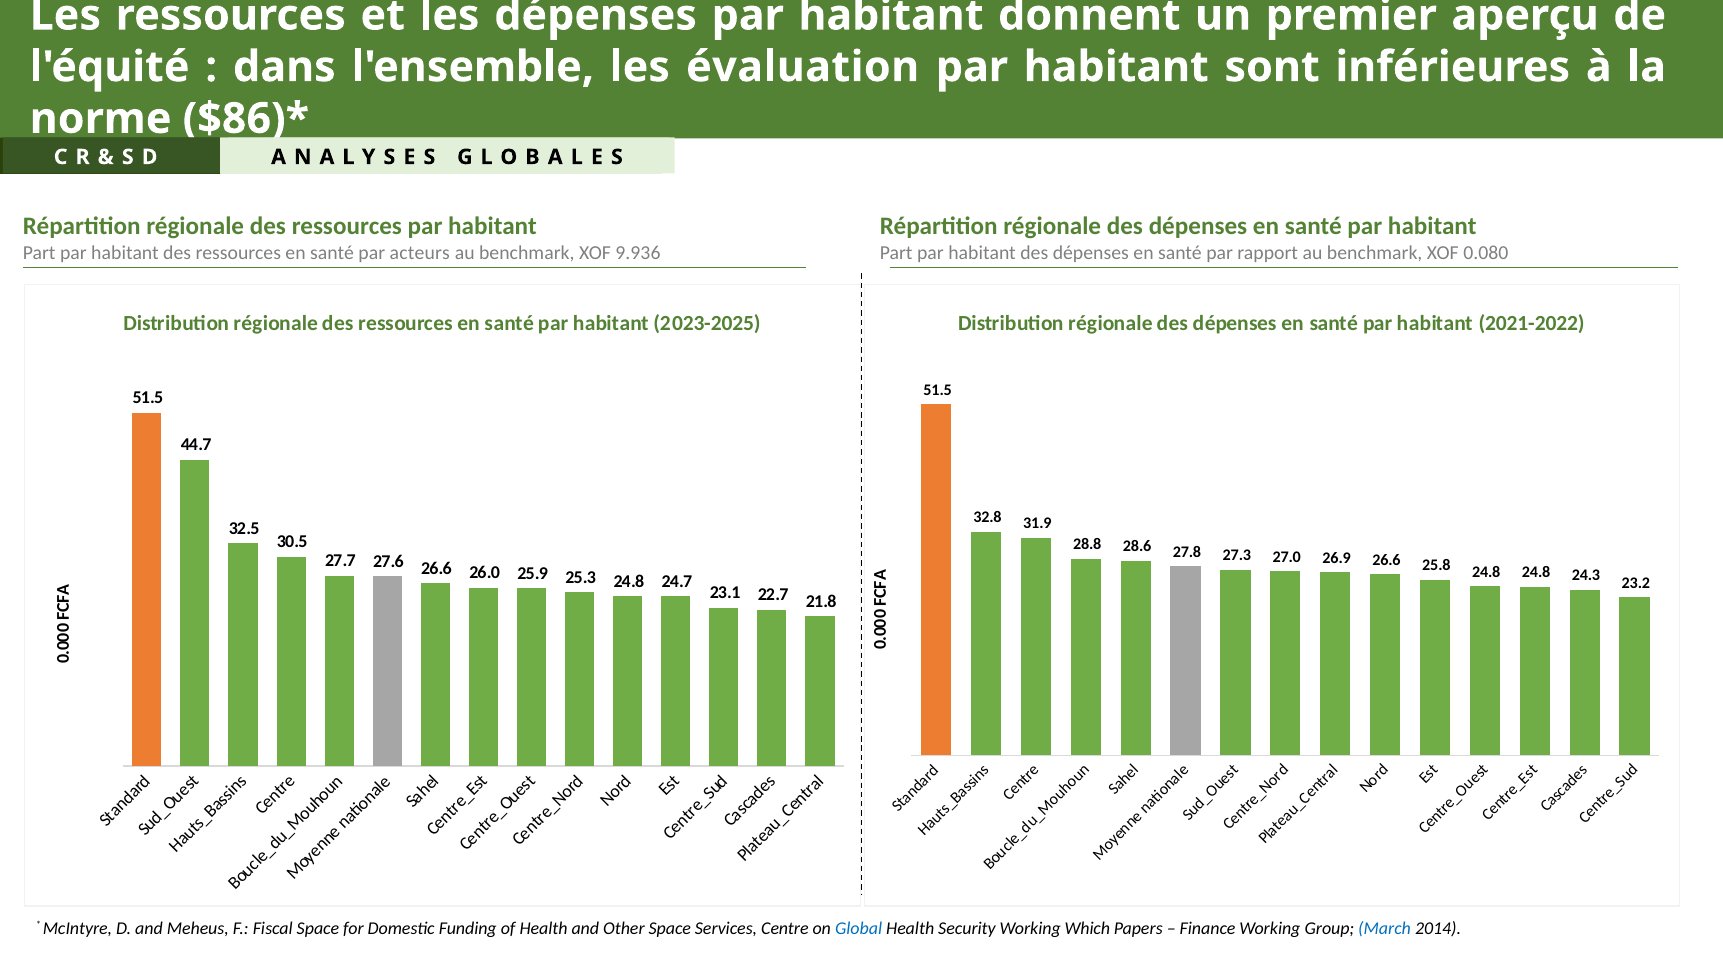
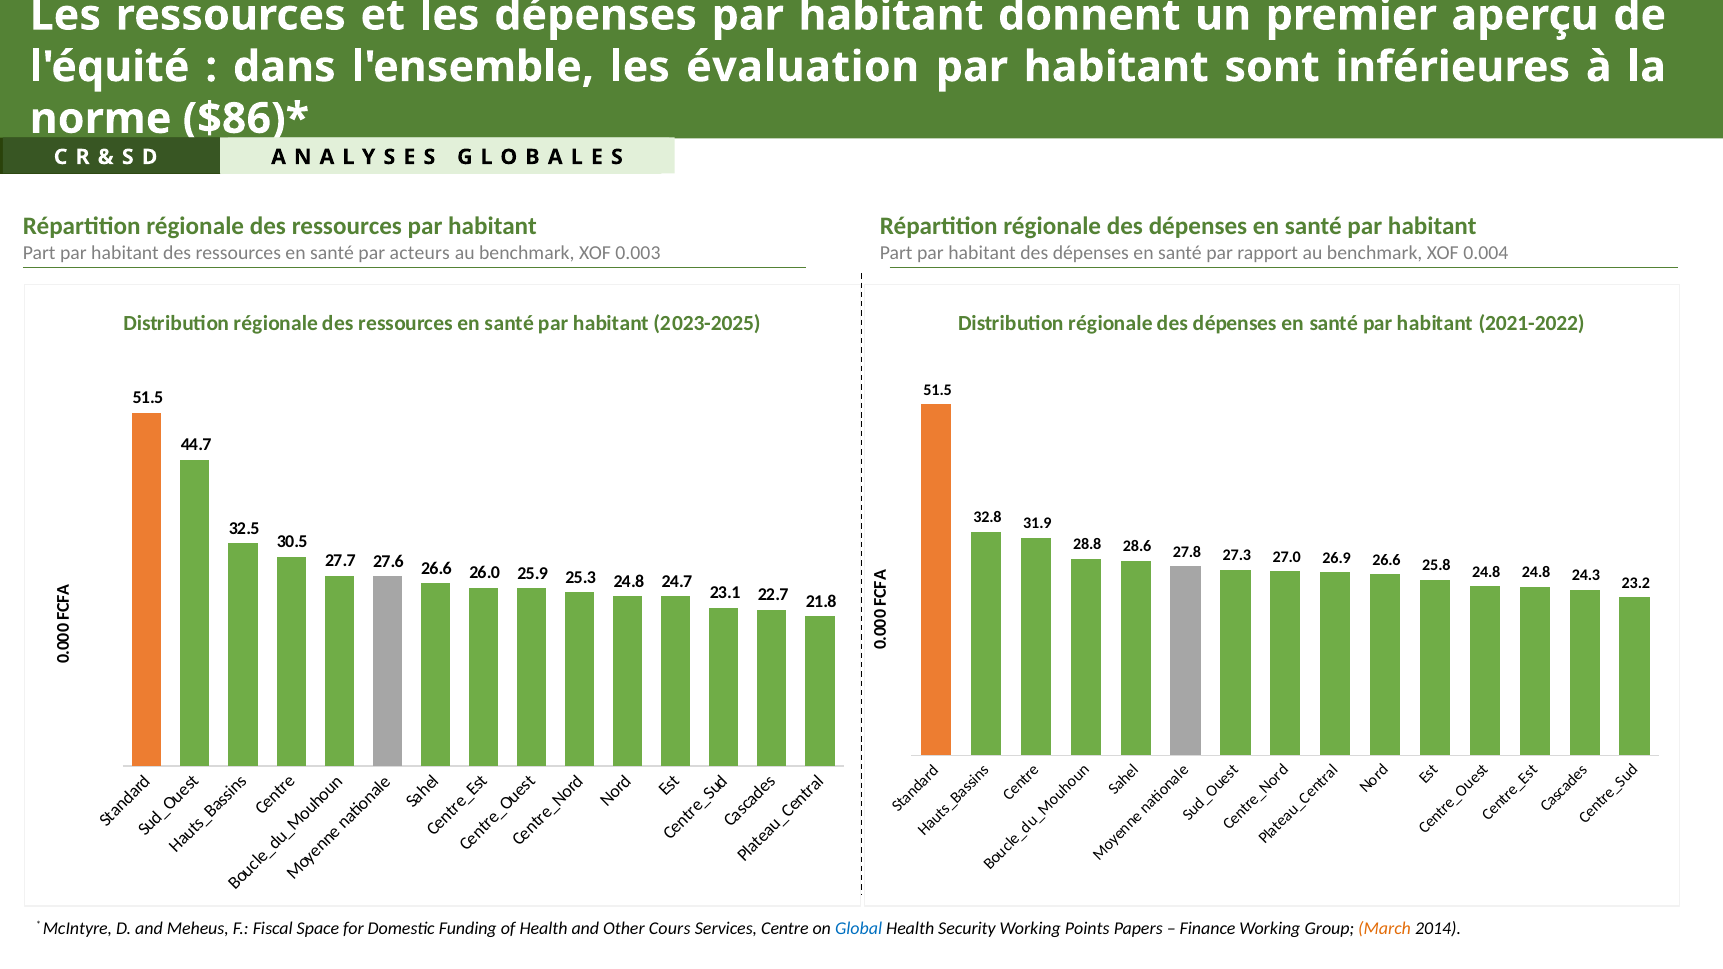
9.936: 9.936 -> 0.003 (638, 253)
0.080: 0.080 -> 0.004 (1486, 253)
Other Space: Space -> Cours (670, 928)
Which: Which -> Points (1087, 928)
March colour: blue -> orange (1385, 928)
